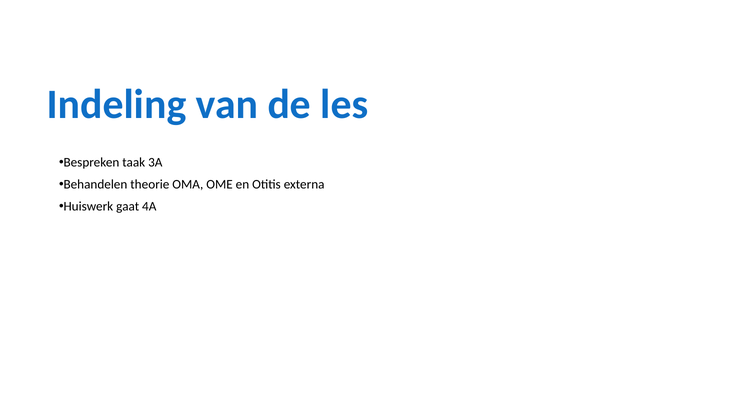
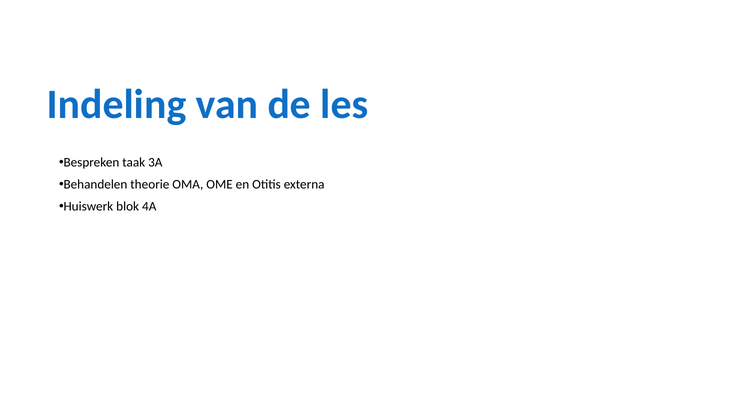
gaat: gaat -> blok (128, 206)
